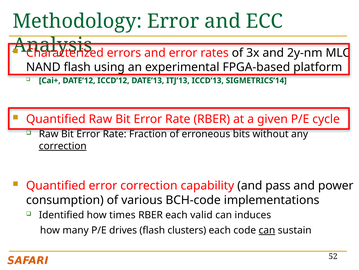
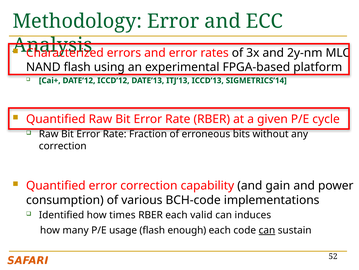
correction underline: present -> none (63, 146)
pass: pass -> gain (278, 185)
drives: drives -> usage (123, 230)
clusters: clusters -> enough (187, 230)
